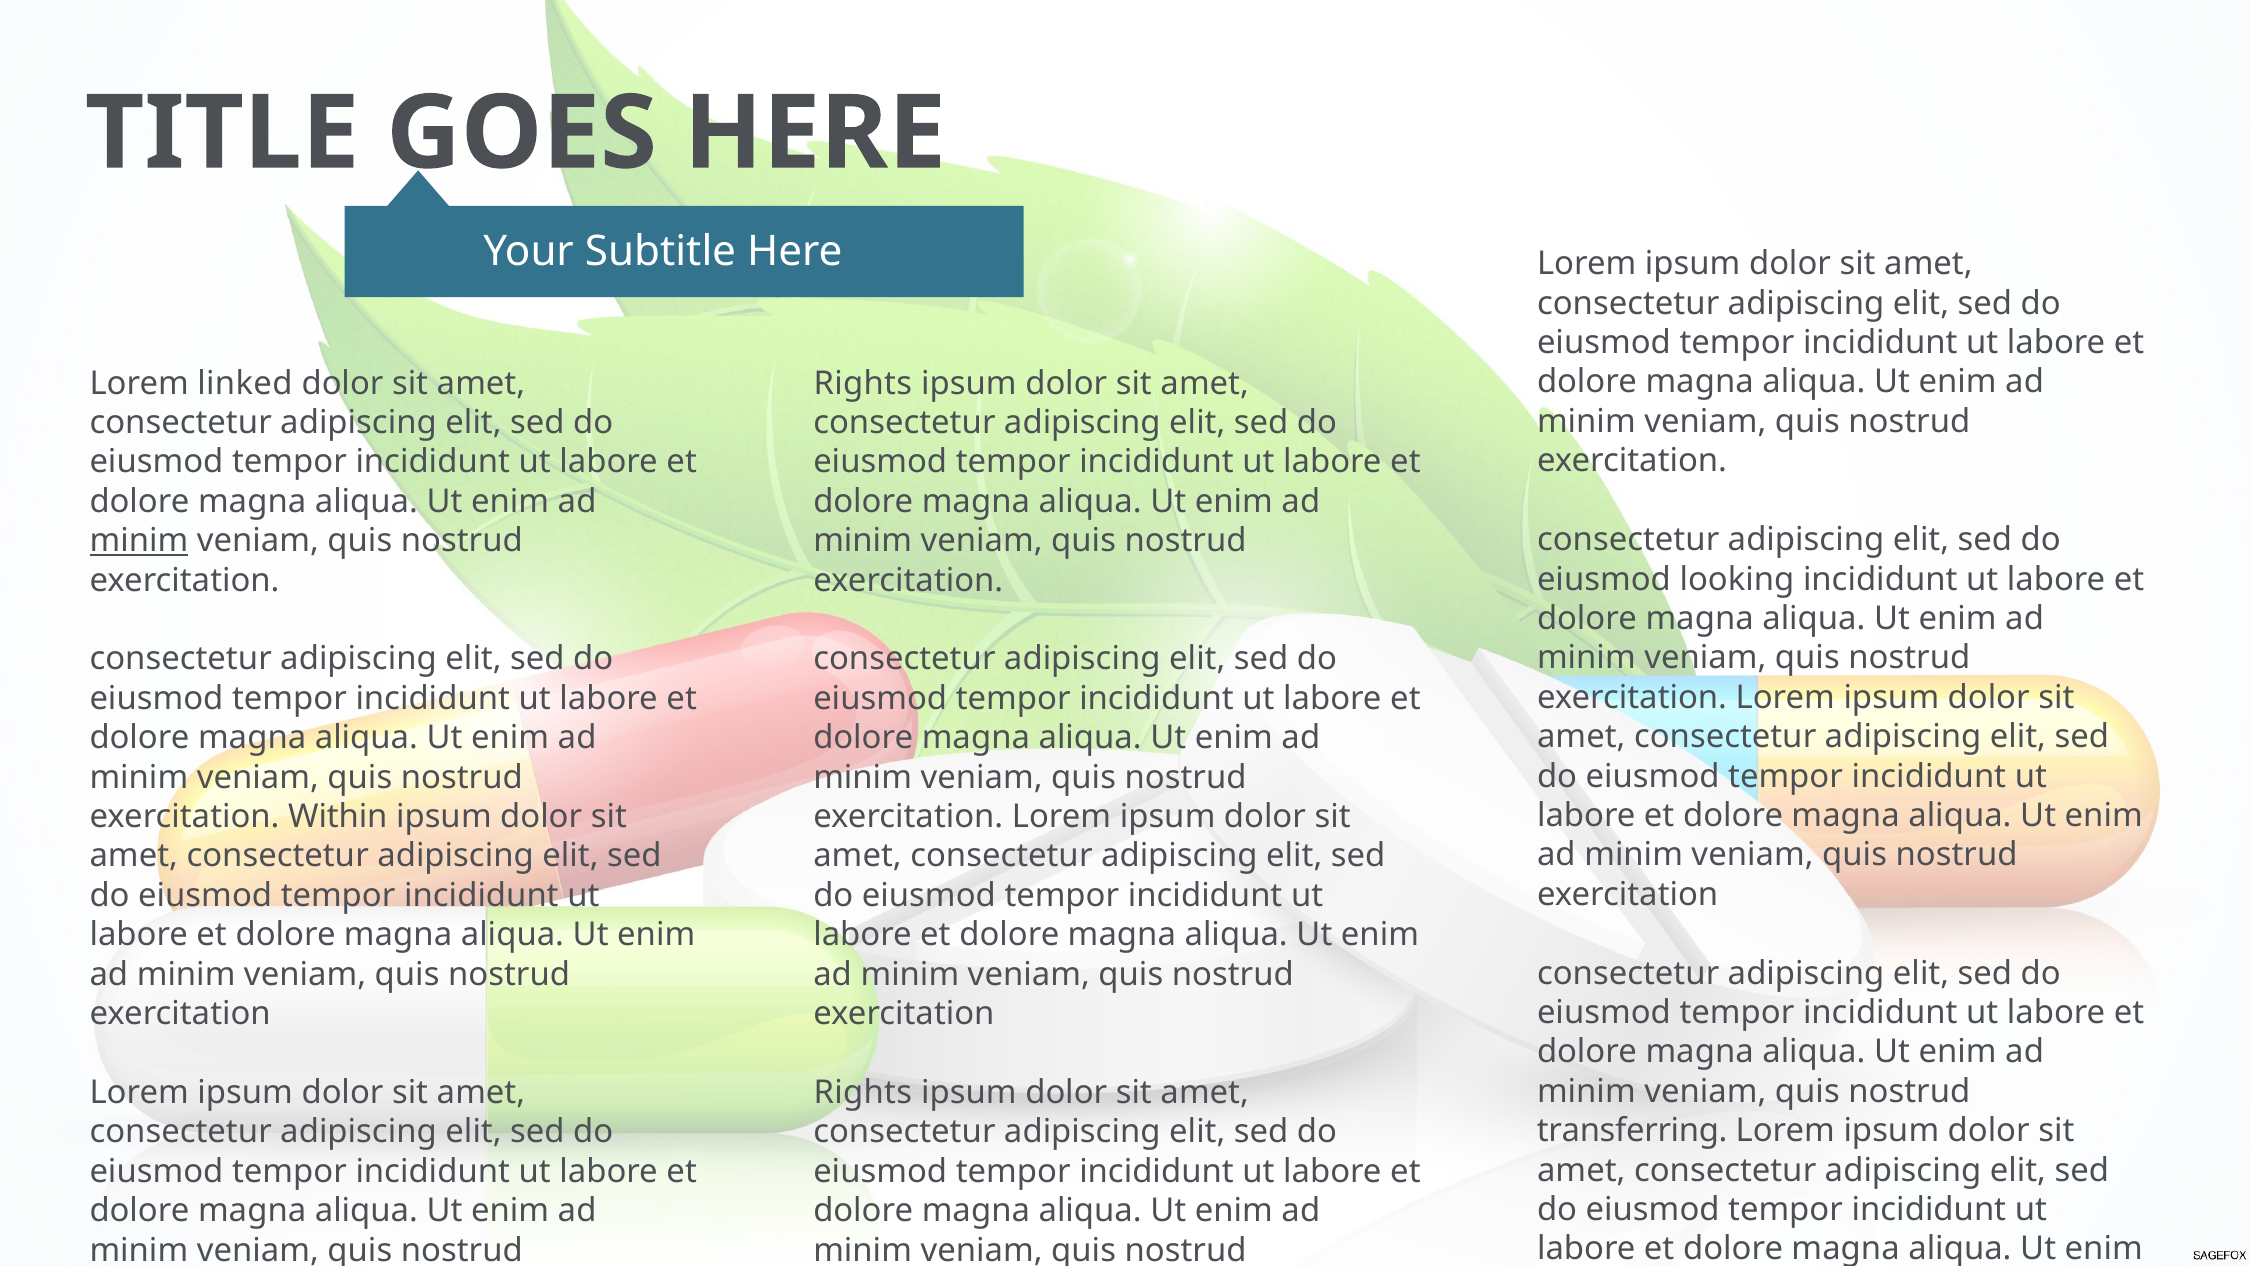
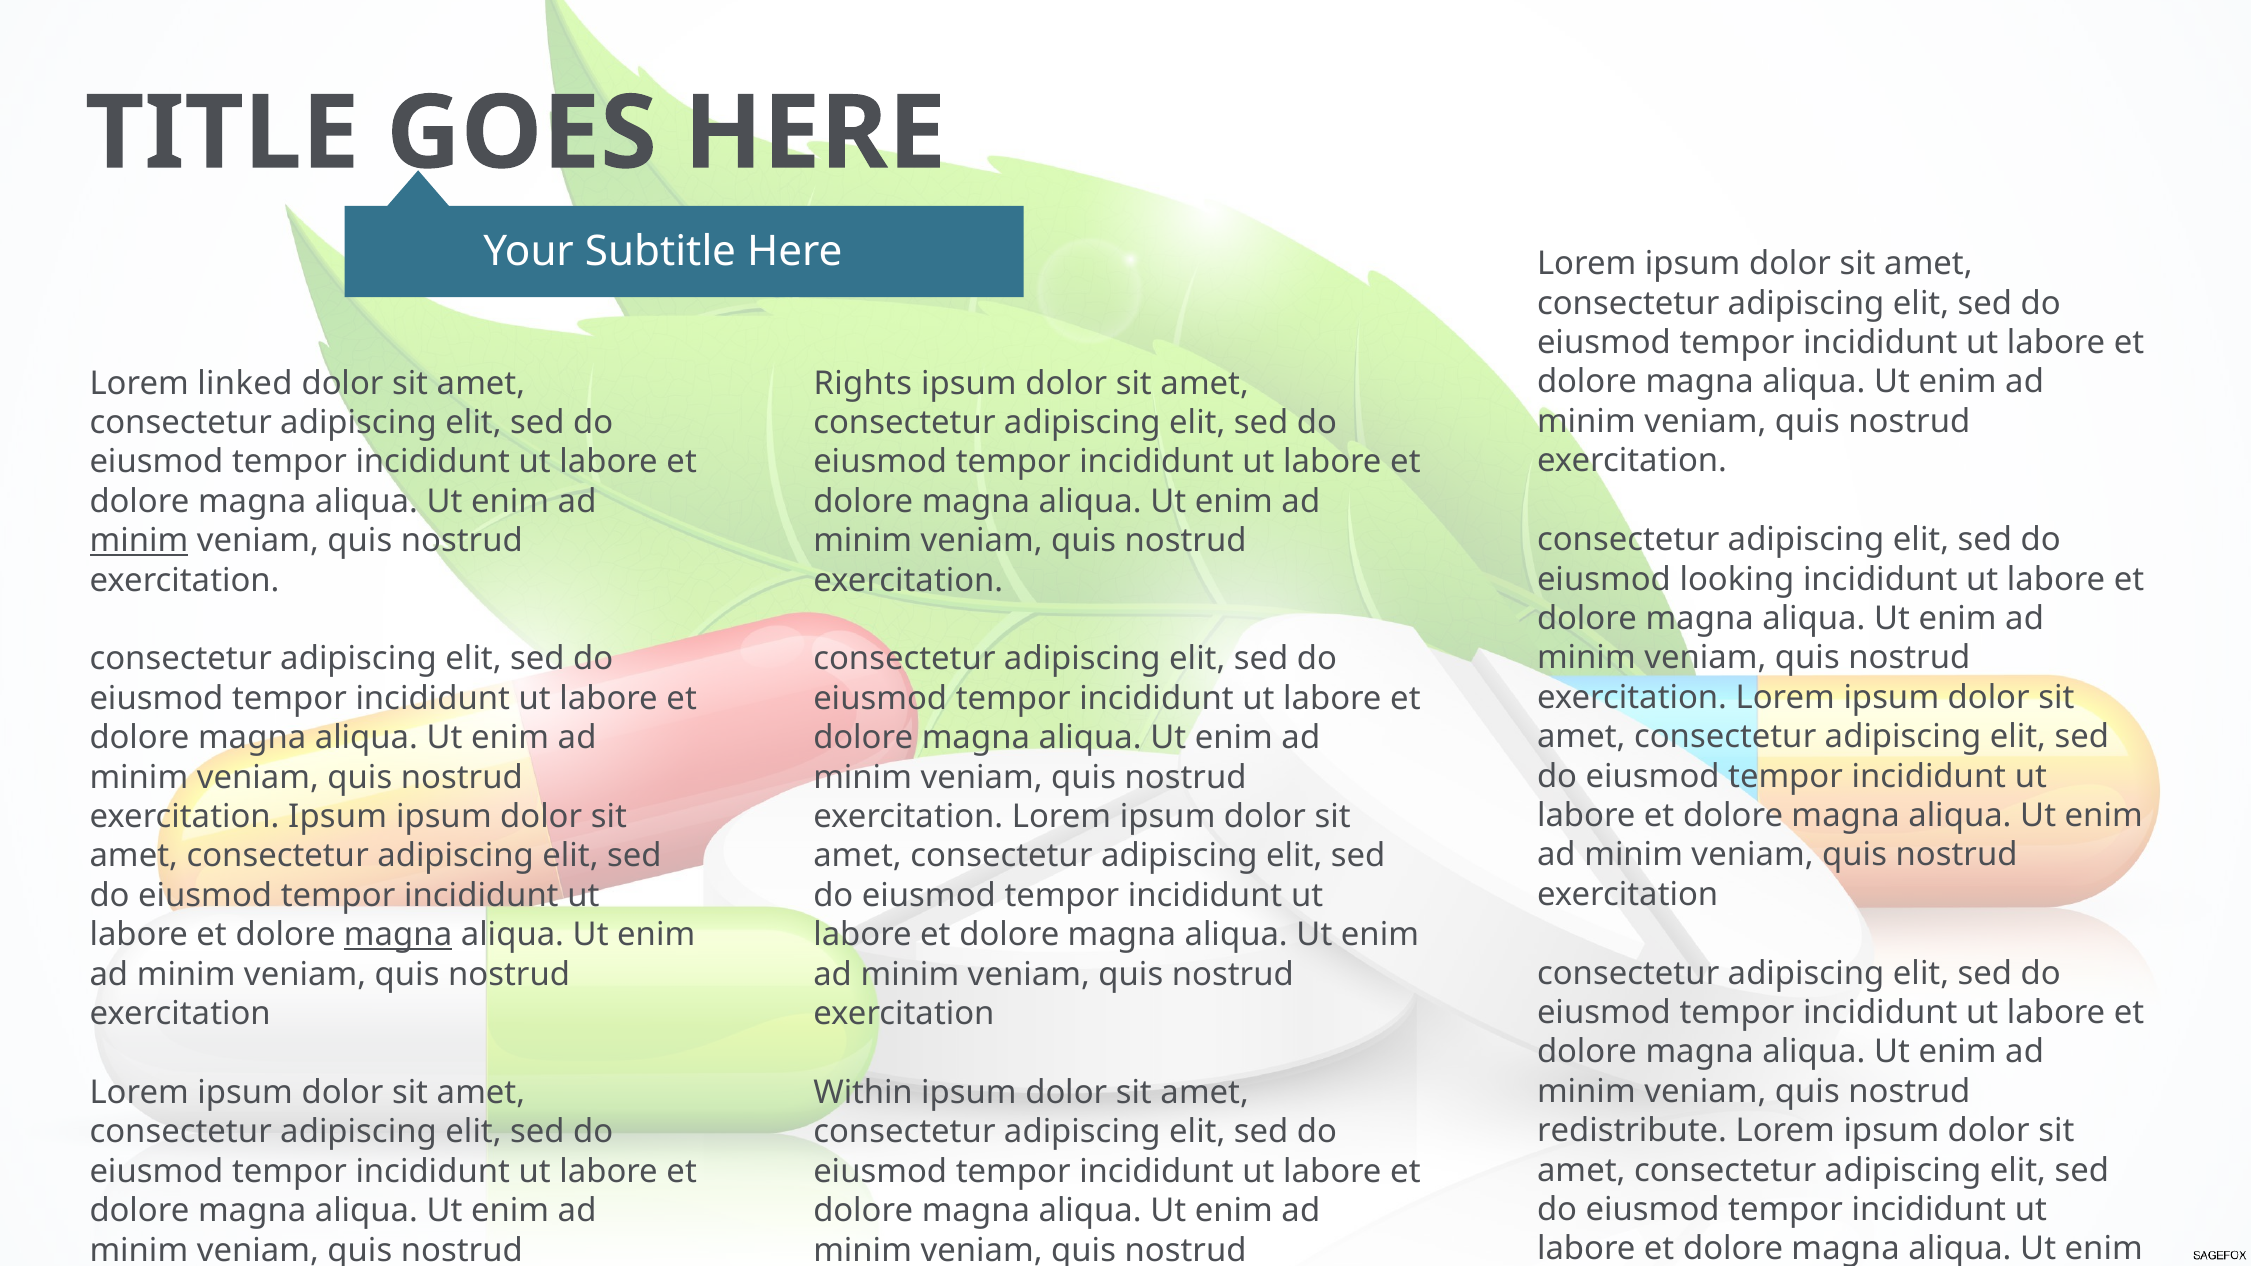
exercitation Within: Within -> Ipsum (338, 817)
magna underline: none -> present (398, 935)
Rights: Rights -> Within (863, 1093)
transferring: transferring -> redistribute (1632, 1131)
